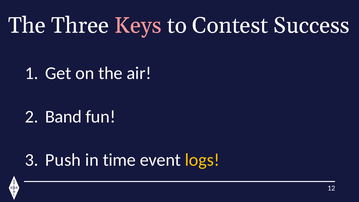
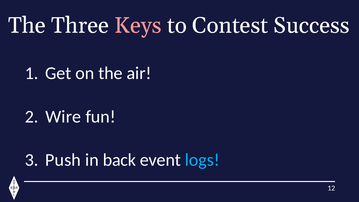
Band: Band -> Wire (63, 117)
time: time -> back (119, 160)
logs colour: yellow -> light blue (202, 160)
